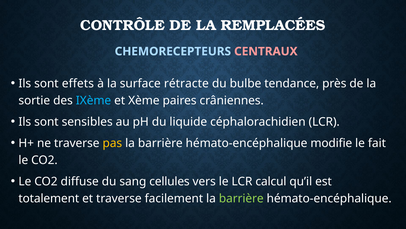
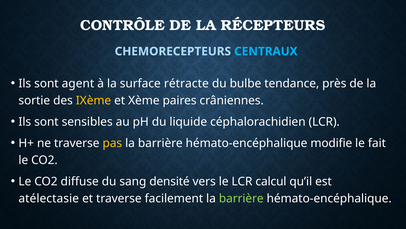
REMPLACÉES: REMPLACÉES -> RÉCEPTEURS (273, 25)
CENTRAUX colour: pink -> light blue (266, 51)
effets: effets -> agent (78, 83)
IXème colour: light blue -> yellow (93, 100)
cellules: cellules -> densité (169, 181)
totalement: totalement -> atélectasie (49, 198)
